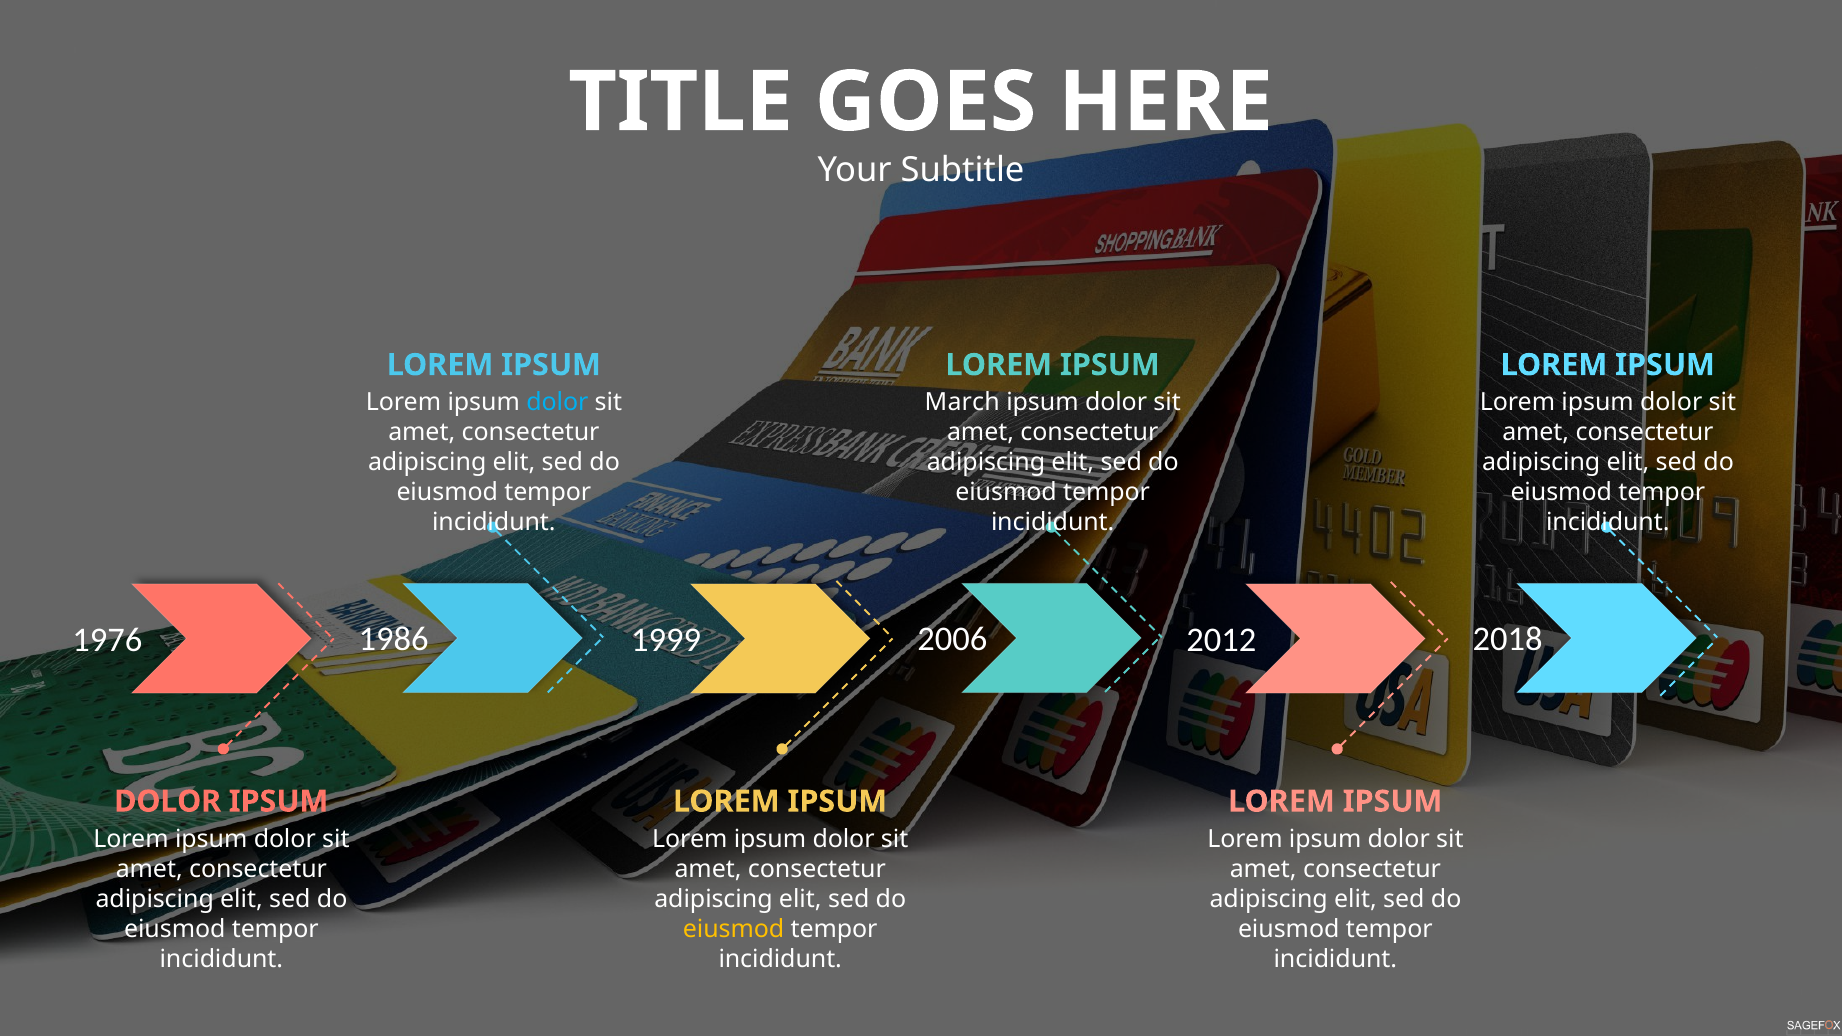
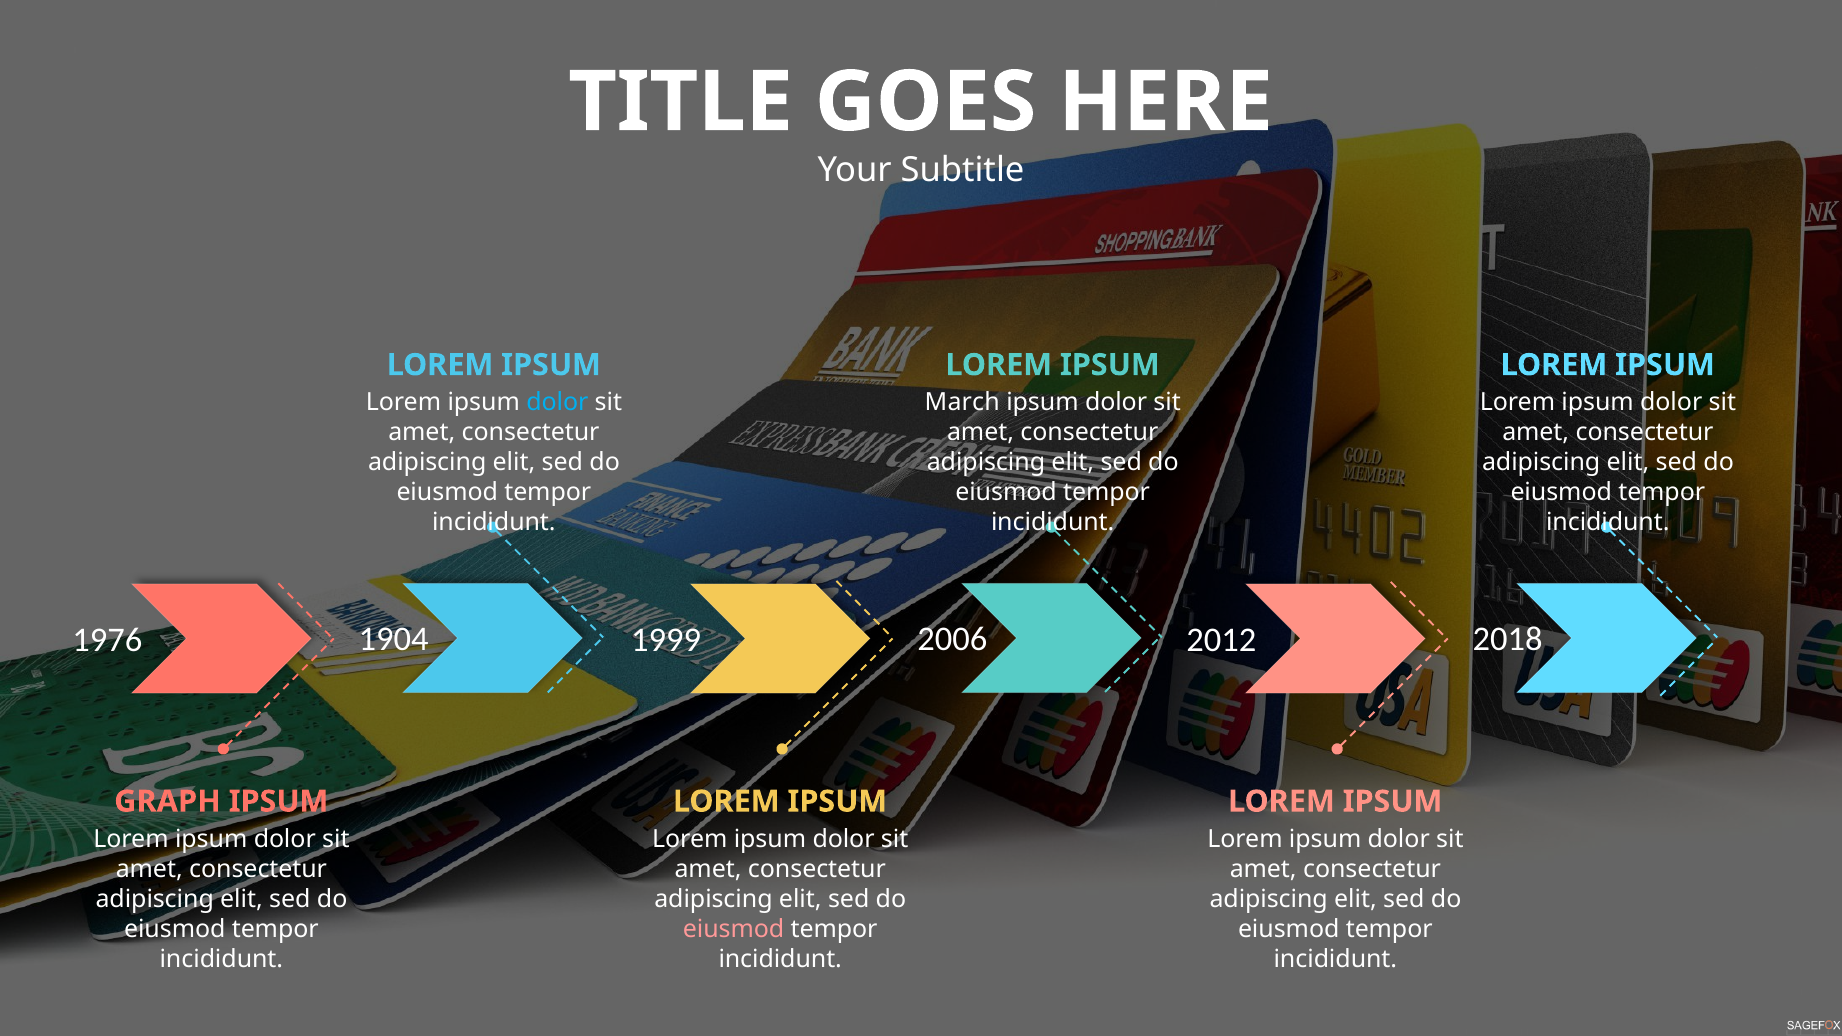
1986: 1986 -> 1904 (394, 639)
DOLOR: DOLOR -> GRAPH (167, 802)
eiusmod colour: yellow -> pink (734, 929)
